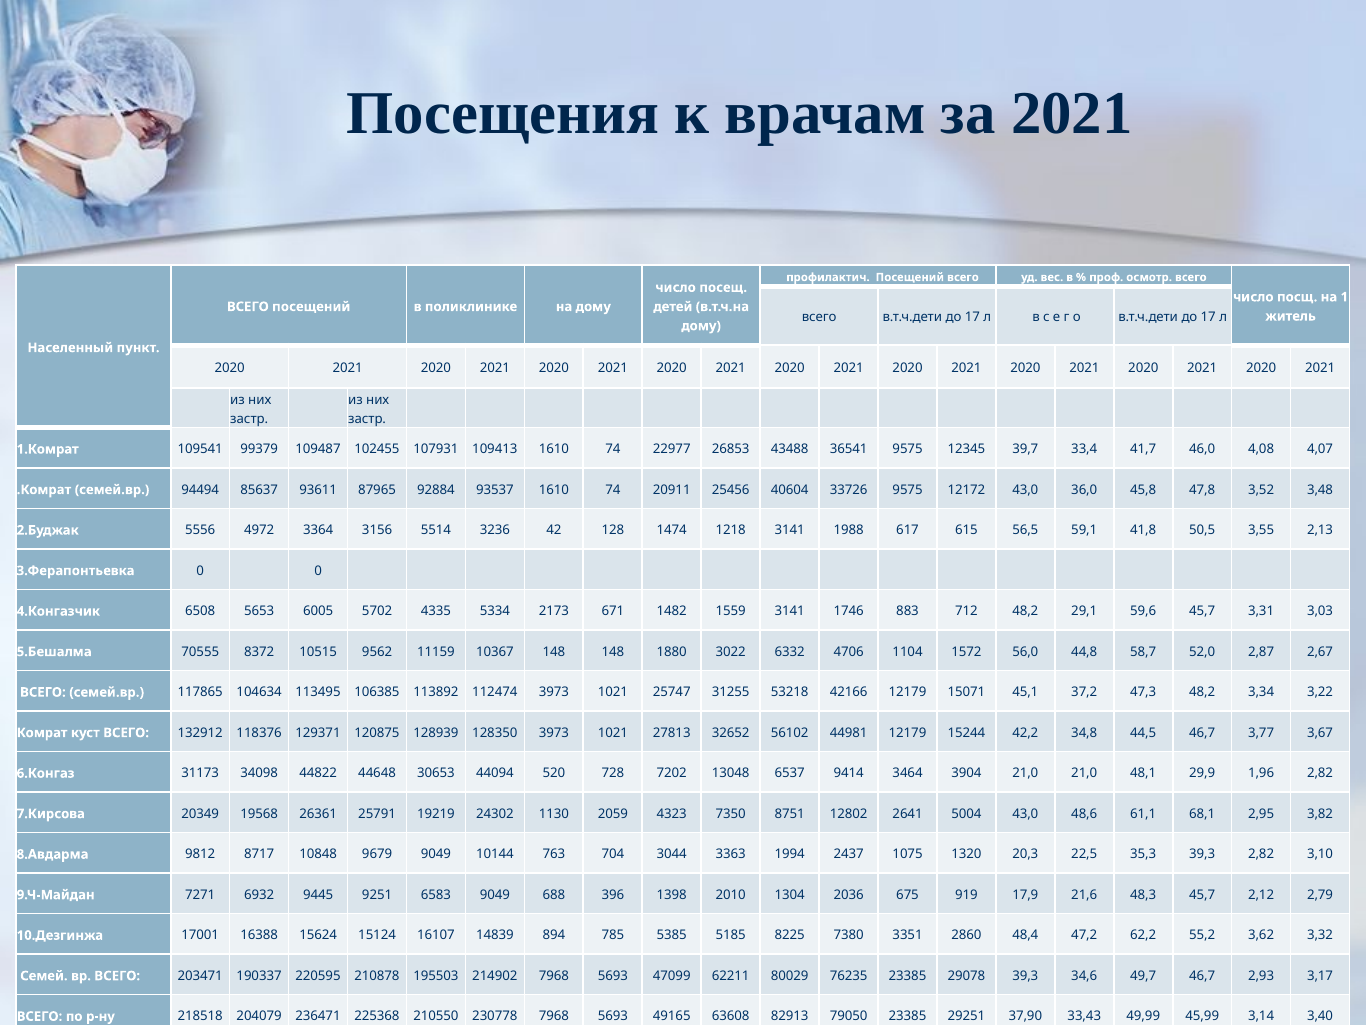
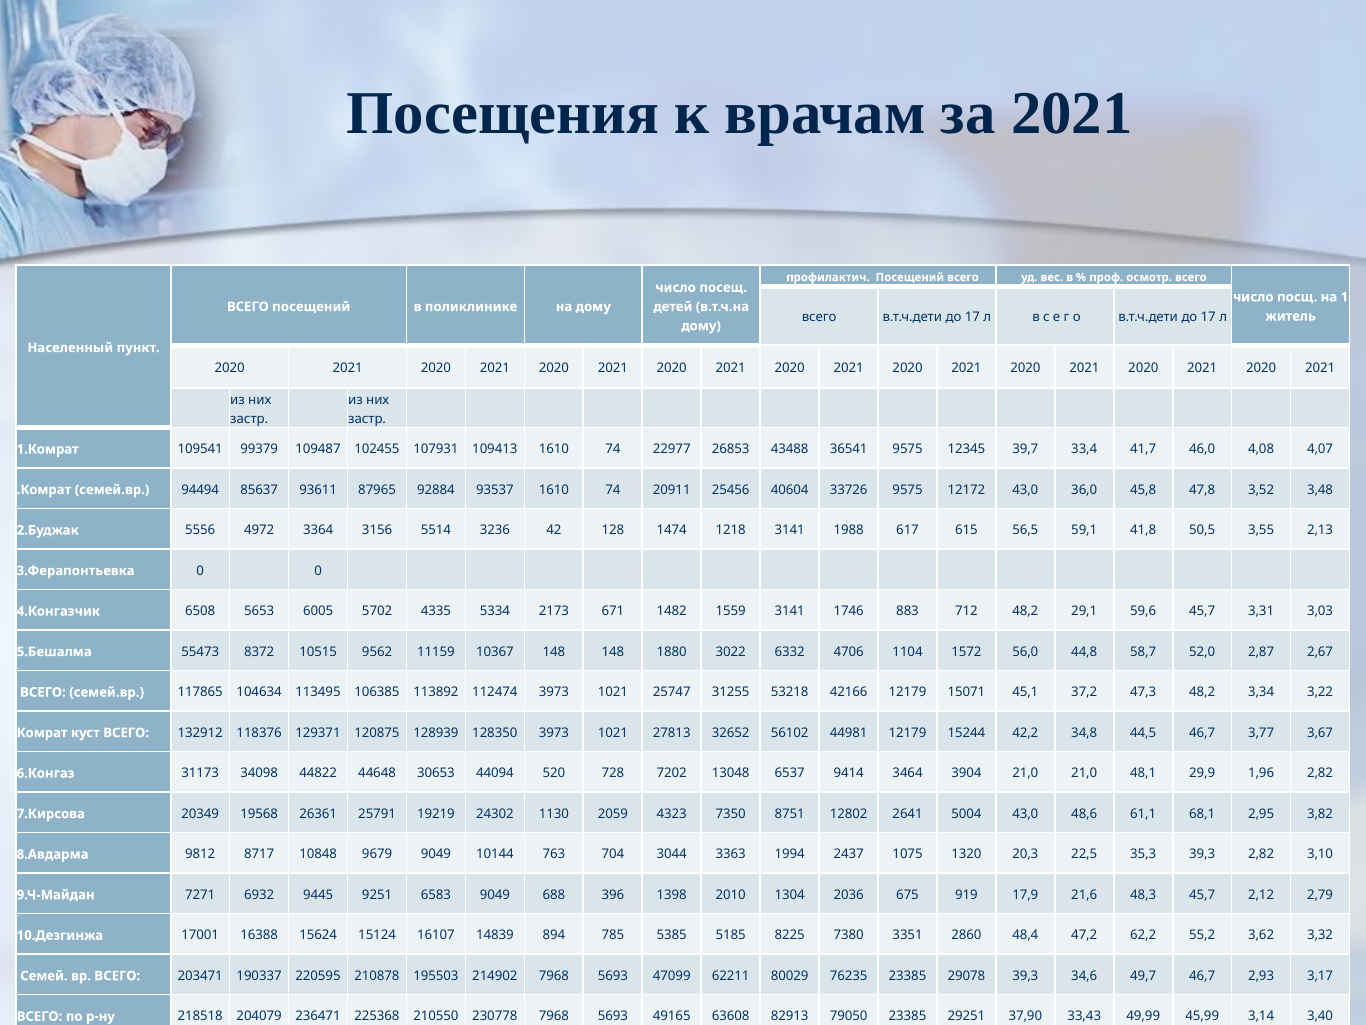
70555: 70555 -> 55473 (200, 651)
